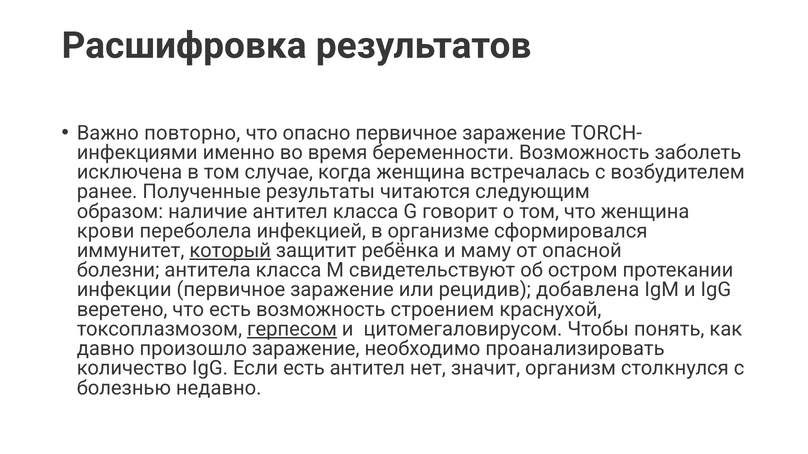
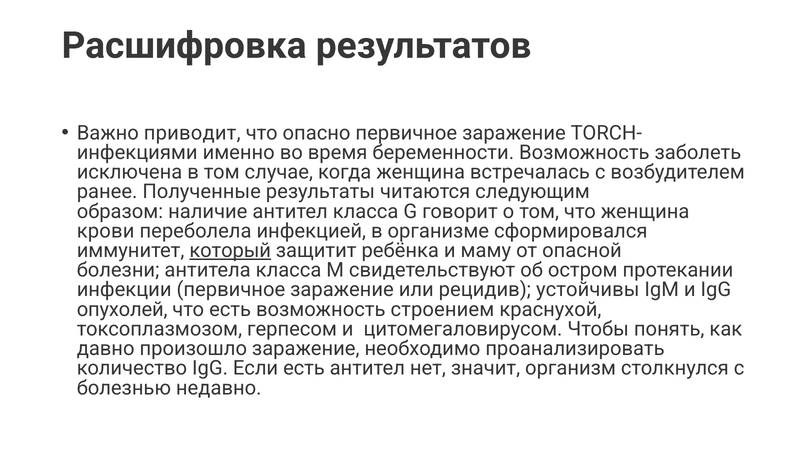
повторно: повторно -> приводит (192, 133)
добавлена: добавлена -> устойчивы (588, 290)
веретено: веретено -> опухолей (122, 310)
герпесом underline: present -> none (292, 329)
